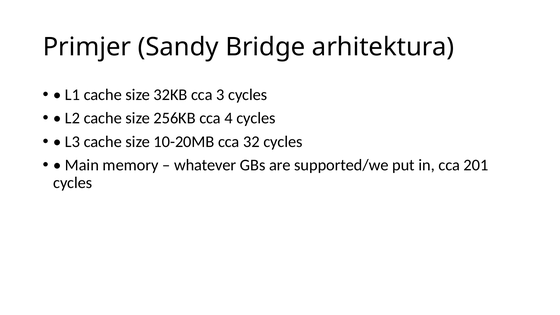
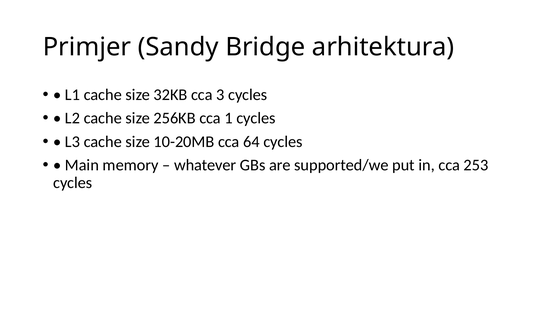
4: 4 -> 1 (229, 118)
32: 32 -> 64 (251, 142)
201: 201 -> 253 (476, 165)
